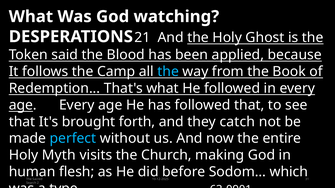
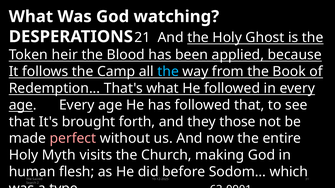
said: said -> heir (65, 55)
catch: catch -> those (237, 122)
perfect colour: light blue -> pink (73, 139)
